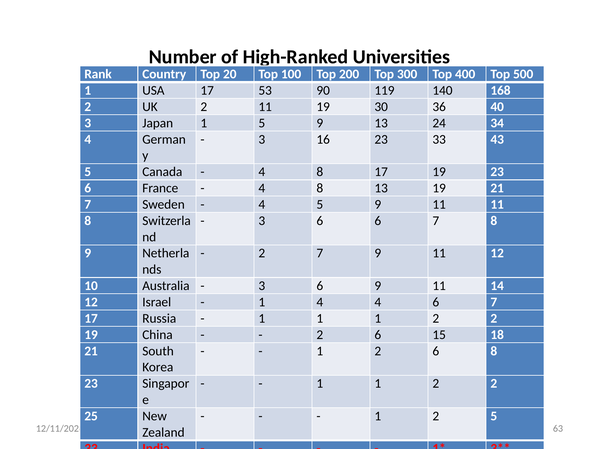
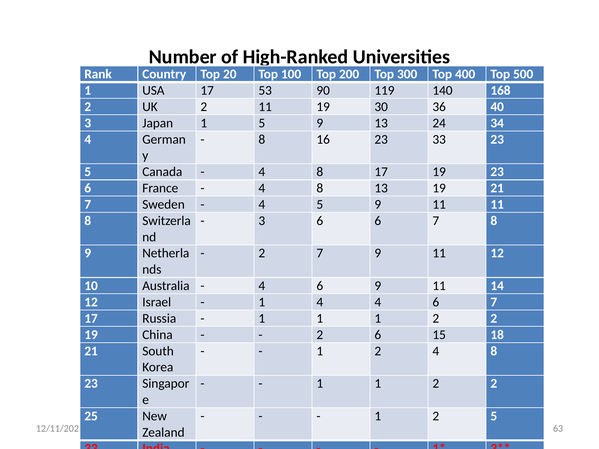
3: 3 -> 8 (262, 139)
33 43: 43 -> 23 (497, 139)
3: 3 -> 4 (262, 286)
1 2 6: 6 -> 4 (436, 351)
